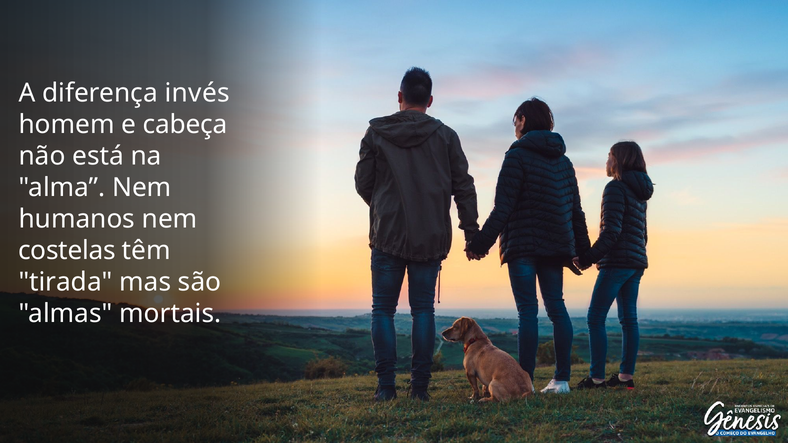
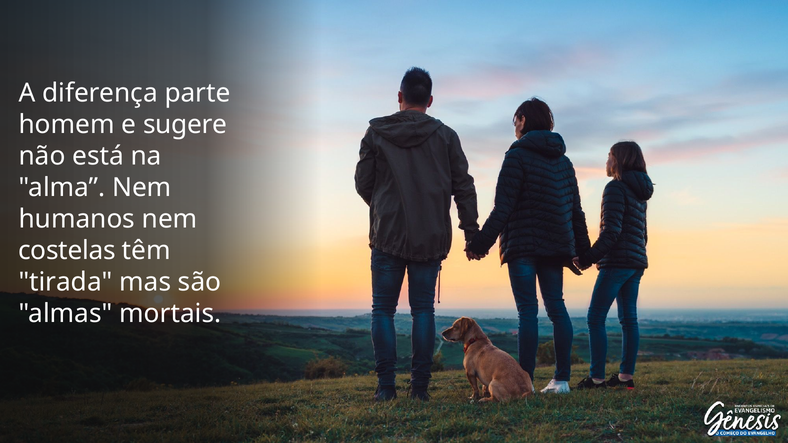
invés: invés -> parte (197, 93)
cabeça: cabeça -> sugere (185, 125)
